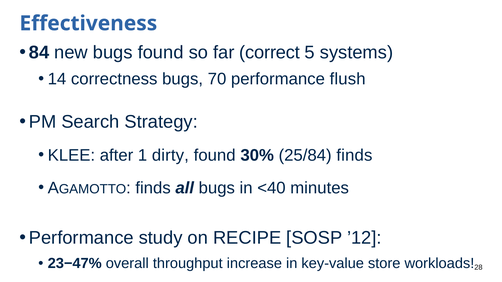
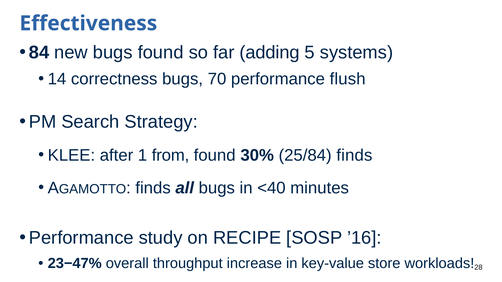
correct: correct -> adding (270, 52)
dirty: dirty -> from (171, 156)
’12: ’12 -> ’16 (364, 238)
